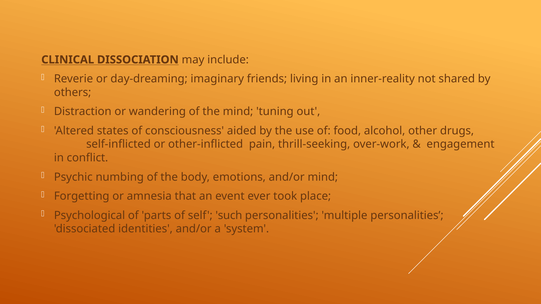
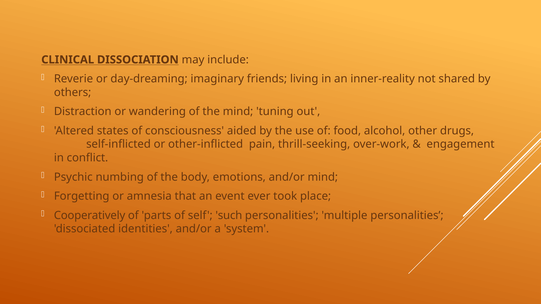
Psychological: Psychological -> Cooperatively (90, 216)
